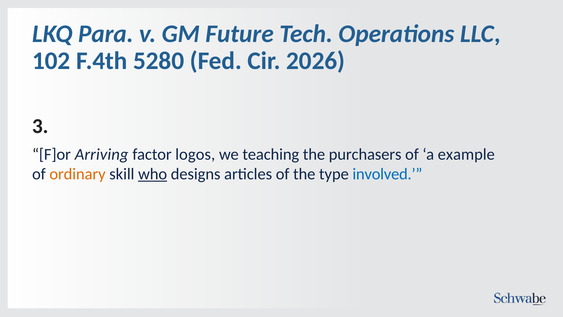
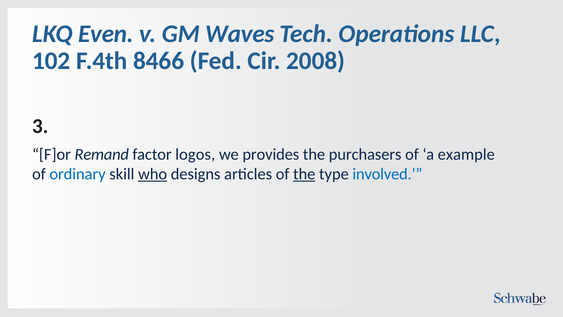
Para: Para -> Even (106, 34)
Future: Future -> Waves (240, 34)
5280: 5280 -> 8466 (159, 61)
2026: 2026 -> 2008 (316, 61)
Arriving: Arriving -> Remand (102, 154)
teaching: teaching -> provides (271, 154)
ordinary colour: orange -> blue (78, 174)
the underline: none -> present (304, 174)
